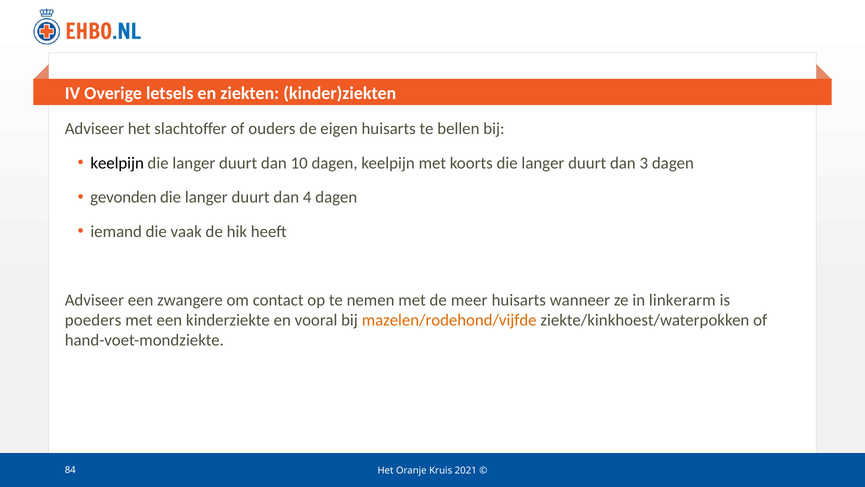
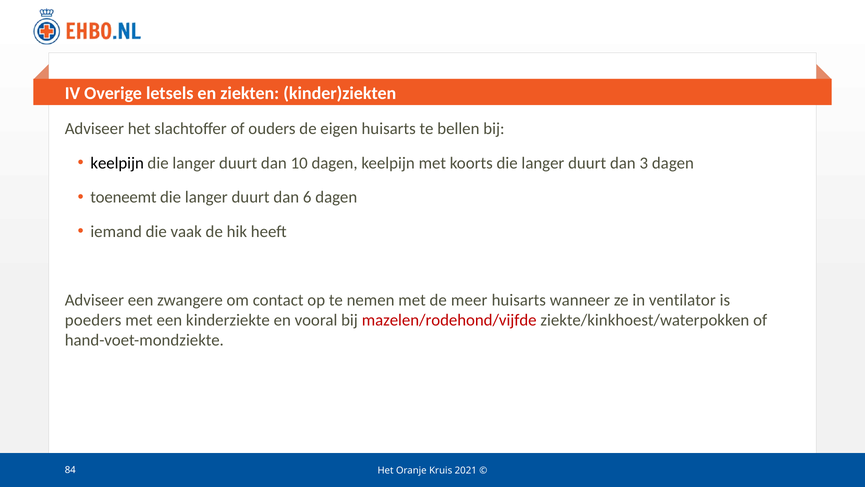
gevonden: gevonden -> toeneemt (123, 197)
4: 4 -> 6 (307, 197)
linkerarm: linkerarm -> ventilator (682, 300)
mazelen/rodehond/vijfde colour: orange -> red (449, 320)
